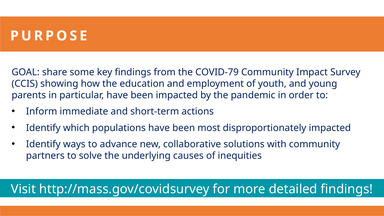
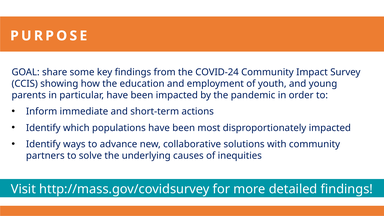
COVID-79: COVID-79 -> COVID-24 (217, 72)
